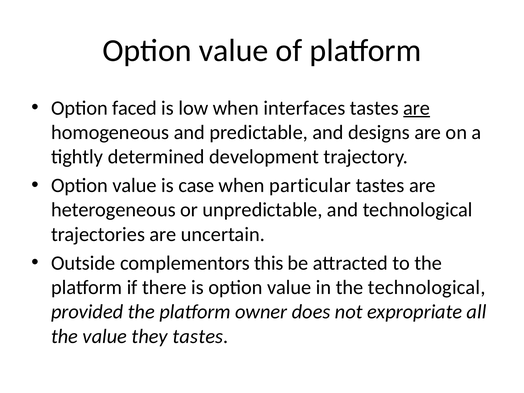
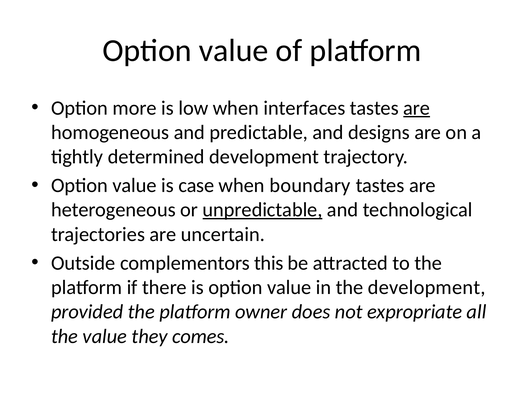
faced: faced -> more (135, 108)
particular: particular -> boundary (310, 185)
unpredictable underline: none -> present (263, 210)
the technological: technological -> development (427, 287)
they tastes: tastes -> comes (201, 336)
